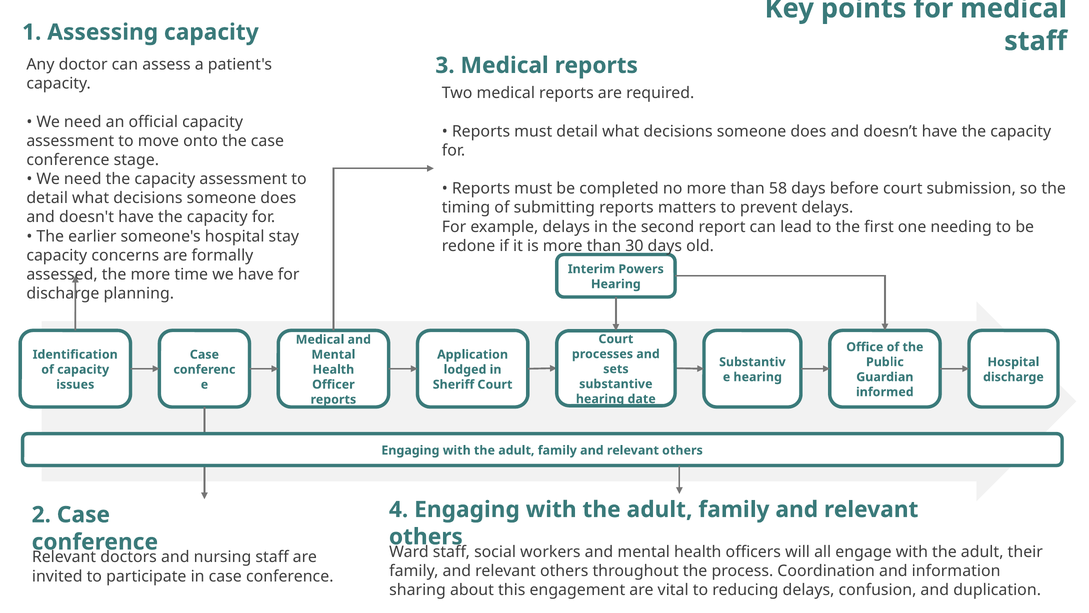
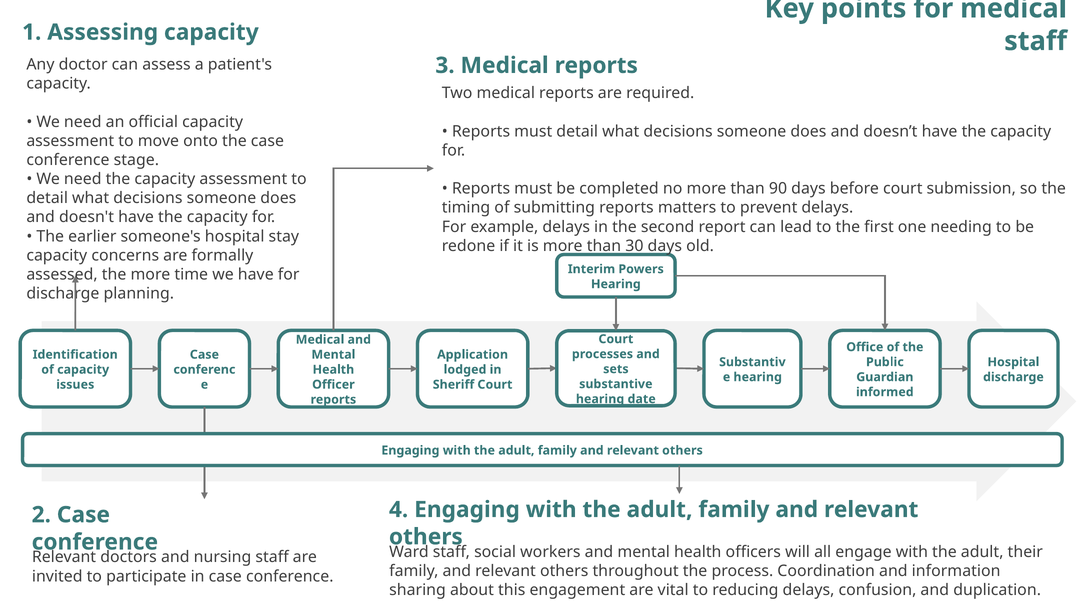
58: 58 -> 90 (778, 188)
